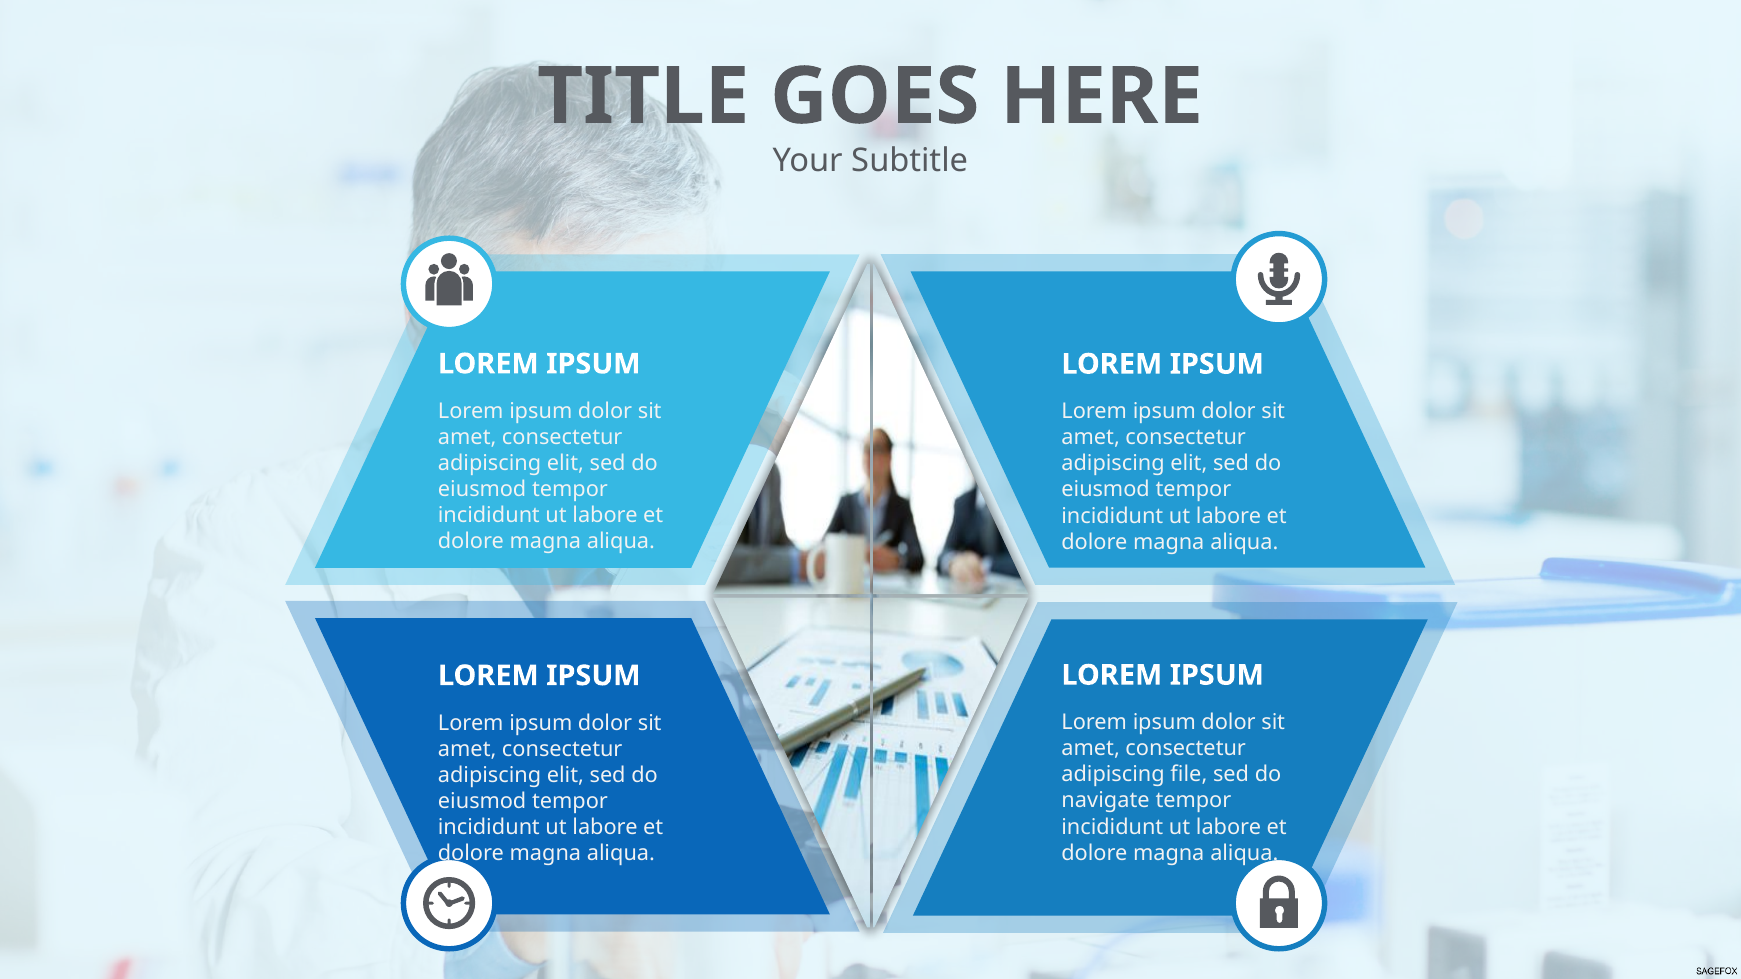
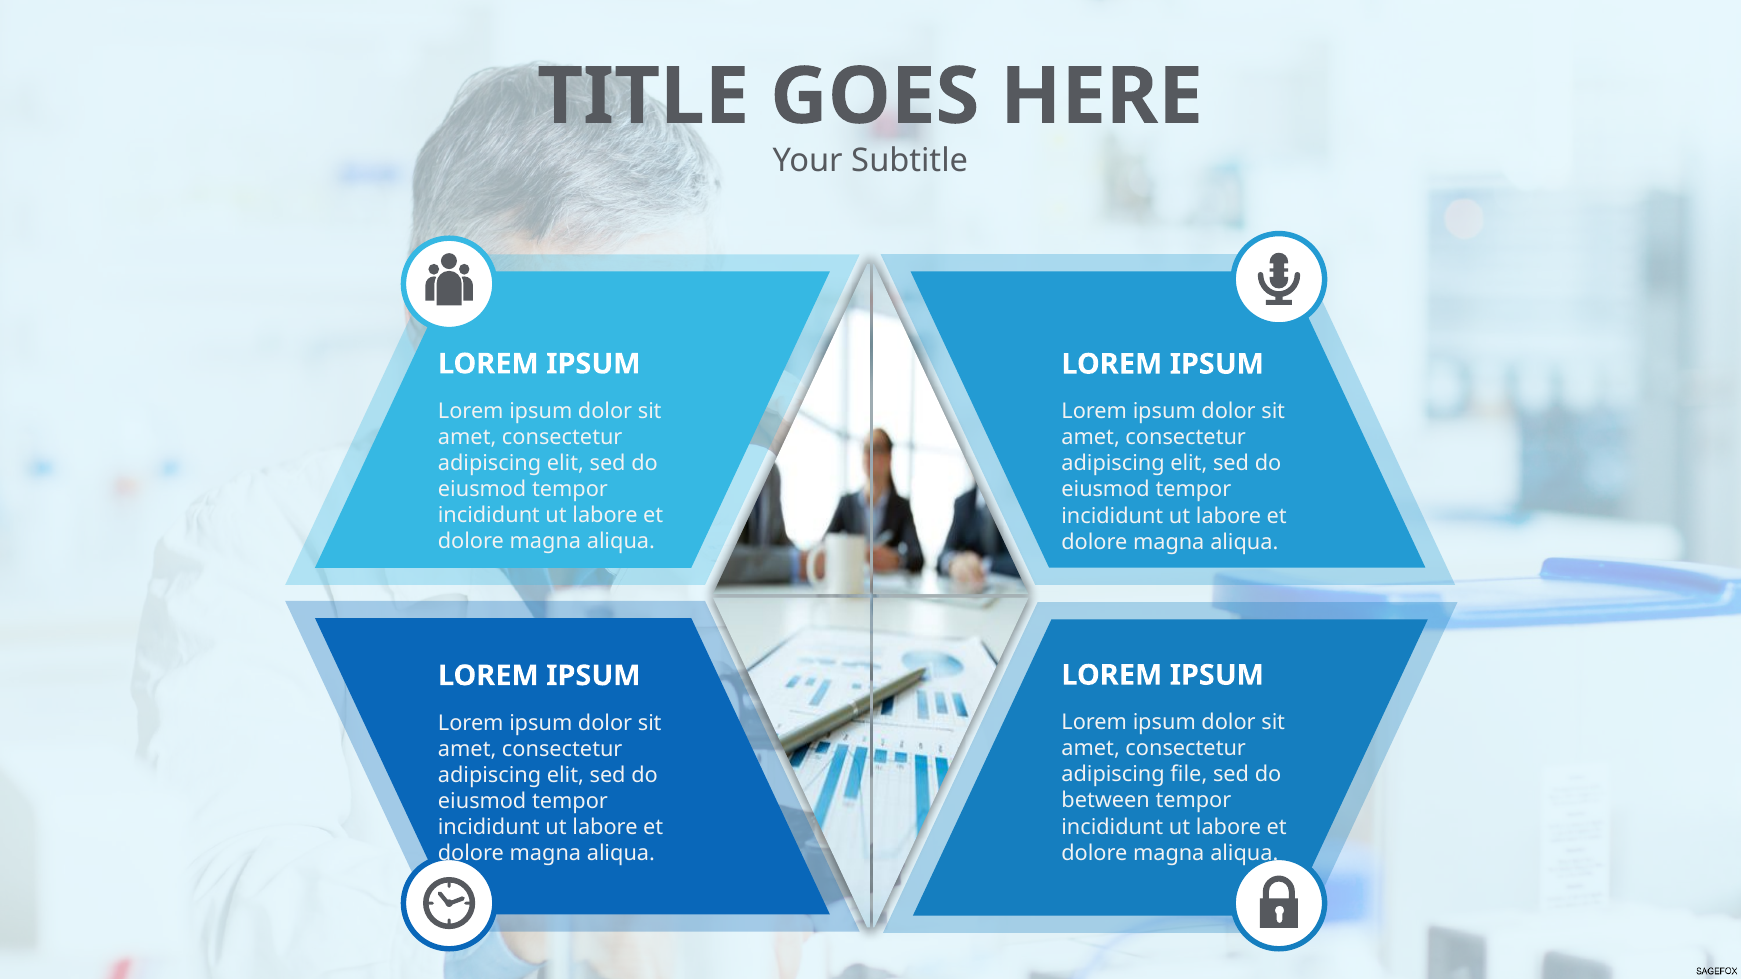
navigate: navigate -> between (1106, 801)
